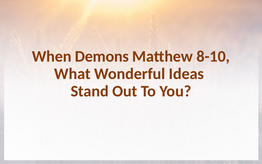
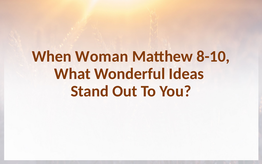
Demons: Demons -> Woman (102, 56)
